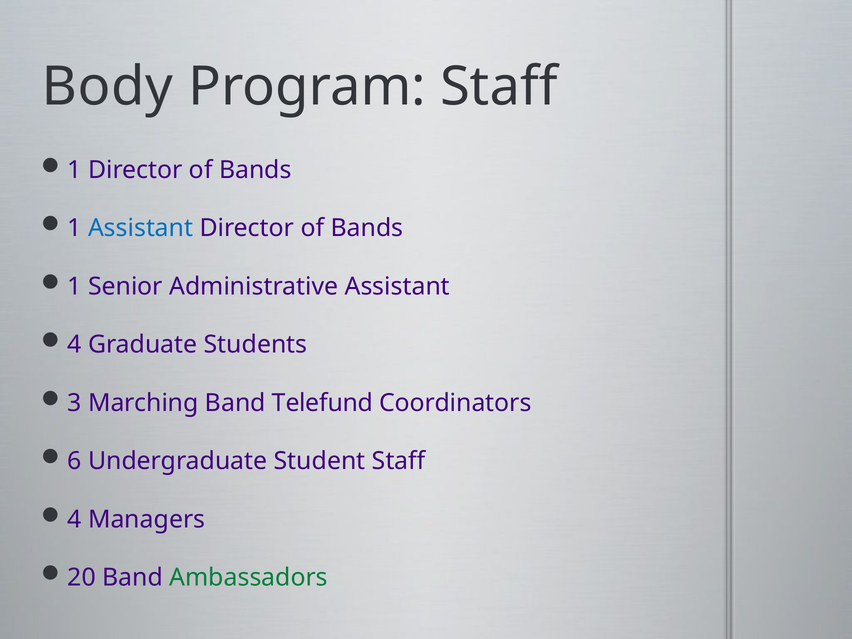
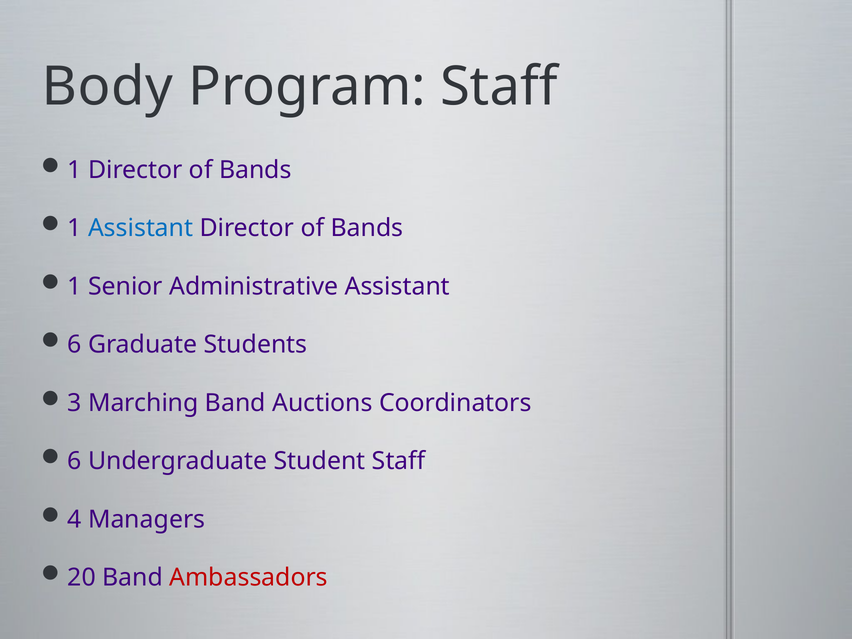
4: 4 -> 6 (75, 345)
Telefund: Telefund -> Auctions (322, 403)
Ambassadors colour: green -> red (249, 578)
